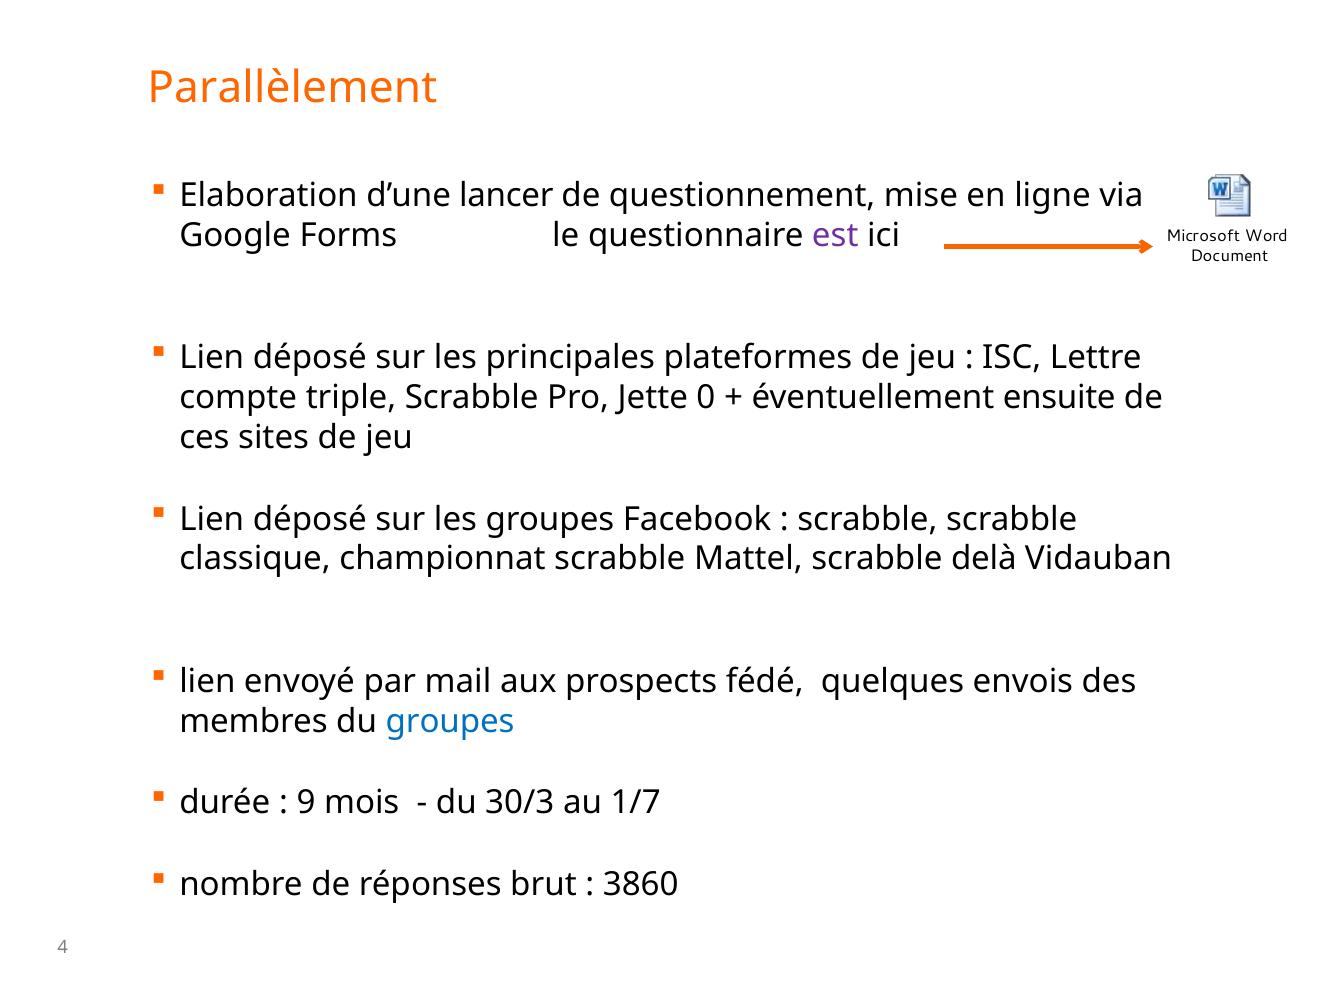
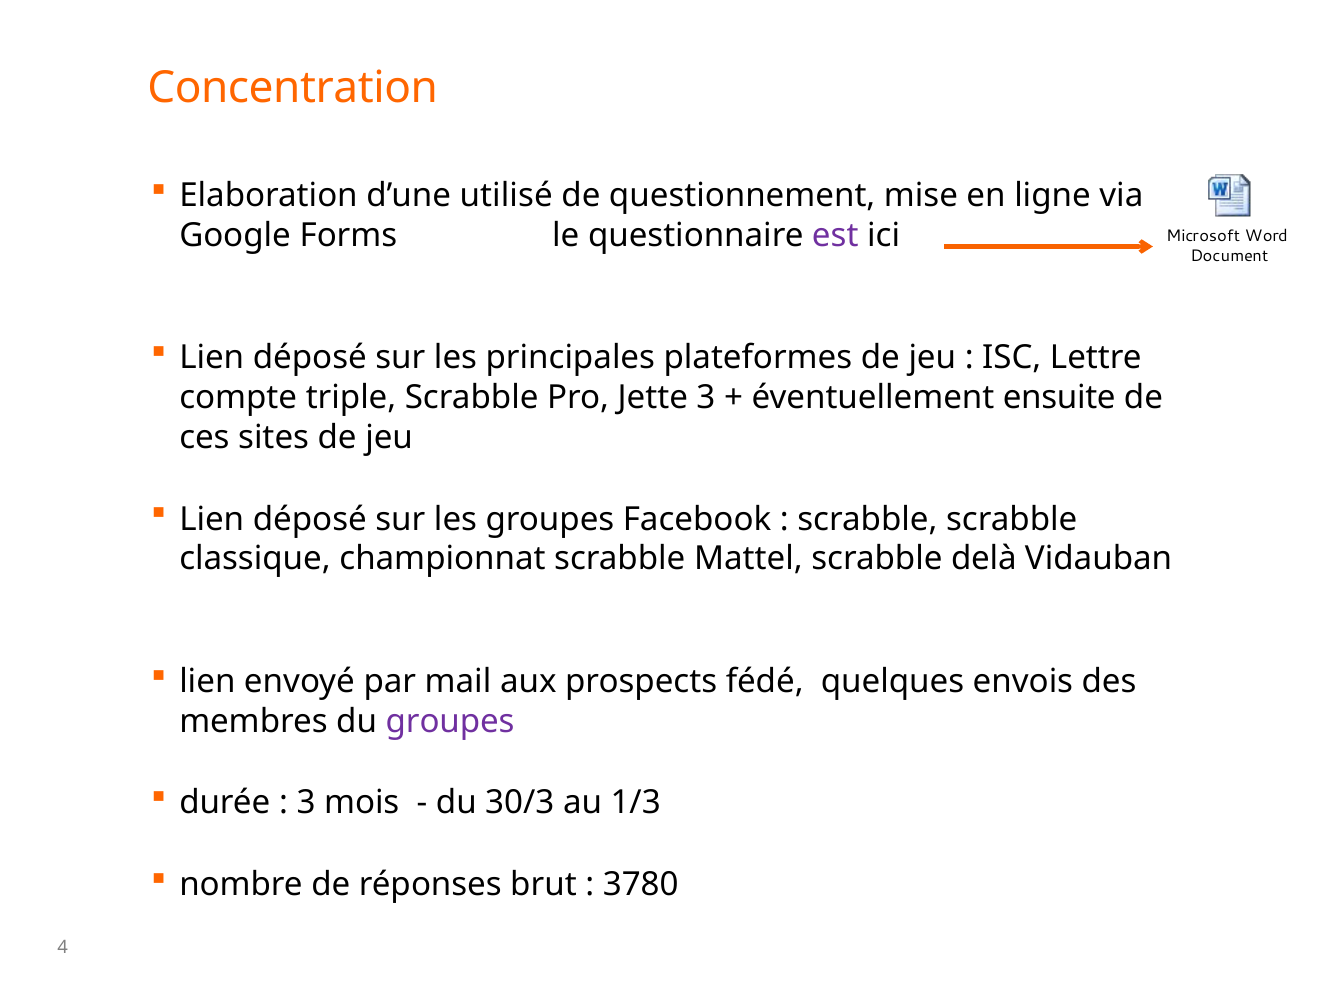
Parallèlement: Parallèlement -> Concentration (293, 88)
lancer: lancer -> utilisé (506, 196)
Jette 0: 0 -> 3 (706, 398)
groupes colour: blue -> purple (450, 721)
9: 9 -> 3 (306, 803)
1/7: 1/7 -> 1/3 (636, 803)
3860: 3860 -> 3780 (641, 884)
